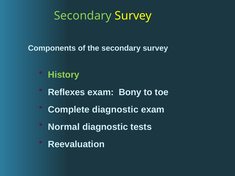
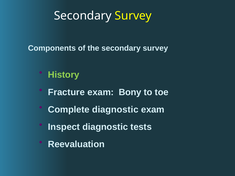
Secondary colour: light green -> white (83, 16)
Reflexes: Reflexes -> Fracture (66, 92)
Normal: Normal -> Inspect (64, 127)
